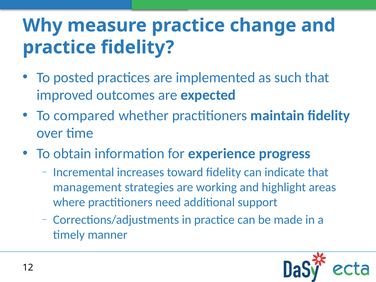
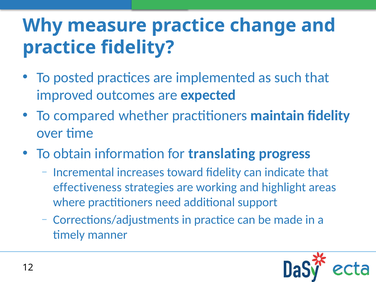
experience: experience -> translating (222, 154)
management: management -> effectiveness (87, 187)
